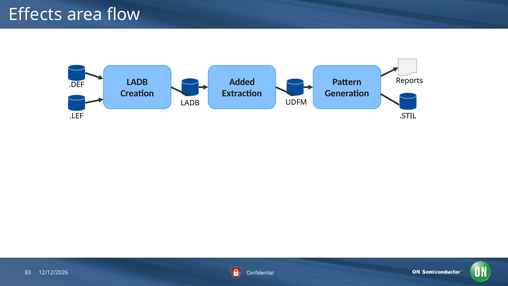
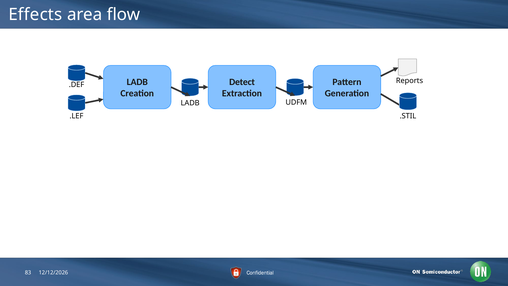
Added: Added -> Detect (242, 82)
